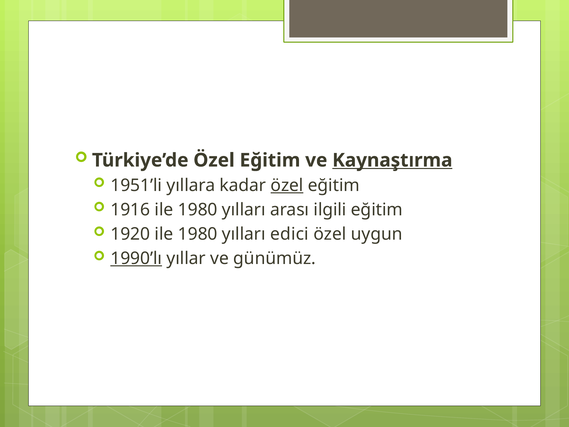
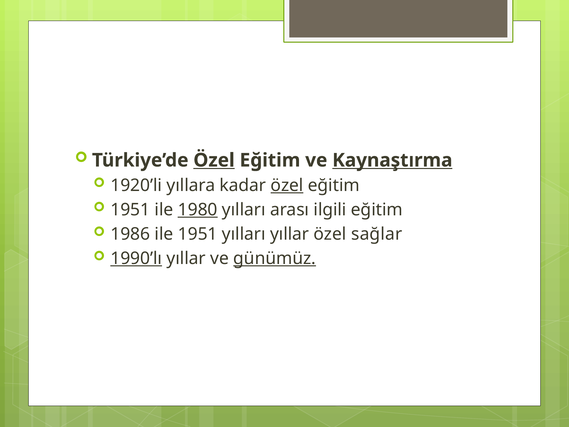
Özel underline: none -> present (214, 160)
1951’li: 1951’li -> 1920’li (136, 185)
1916: 1916 -> 1951 (130, 210)
1980 underline: none -> present (198, 210)
1920: 1920 -> 1986 (130, 234)
1980: 1980 -> 1951 (198, 234)
yılları edici: edici -> yıllar (290, 234)
uygun: uygun -> sağlar (377, 234)
günümüz underline: none -> present (275, 258)
